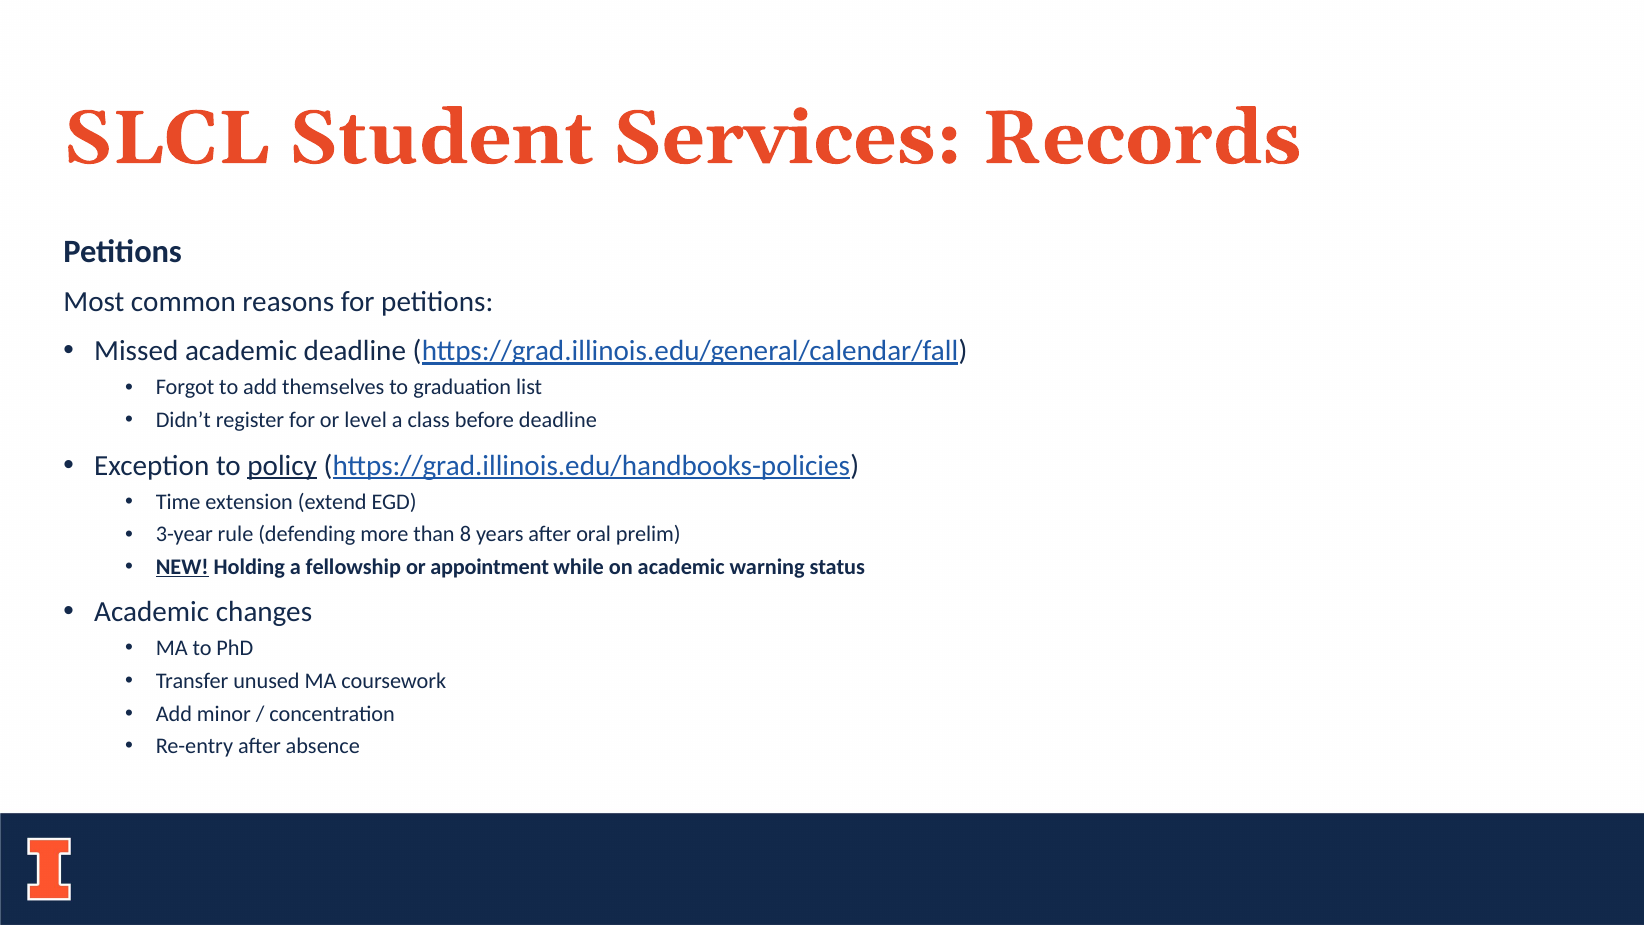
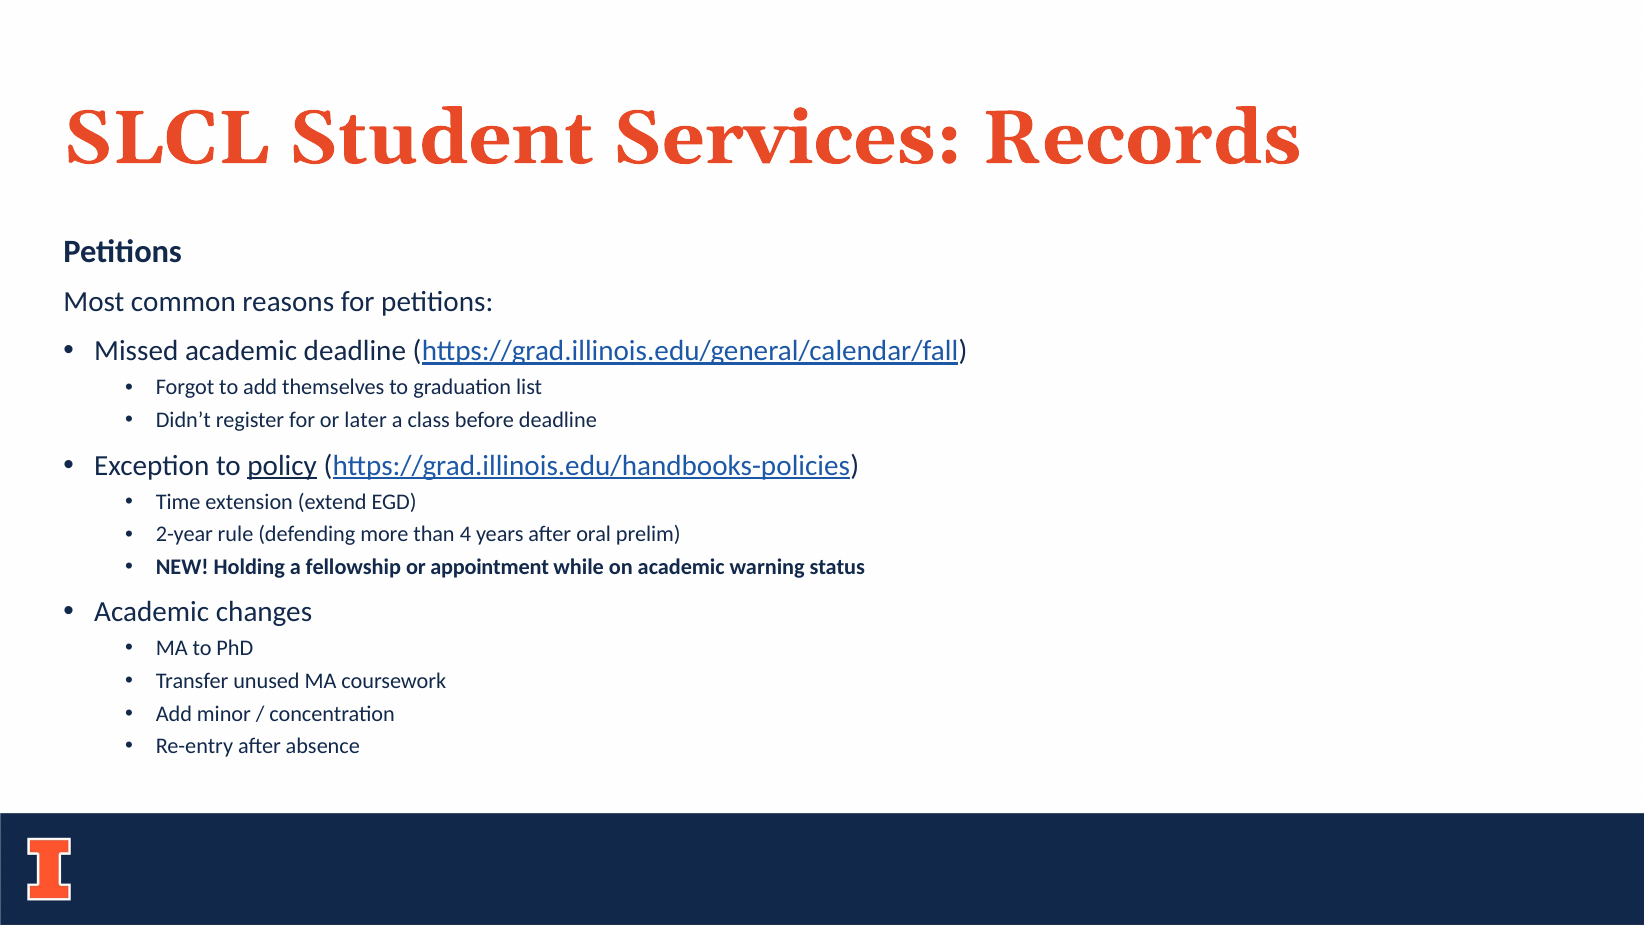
level: level -> later (366, 420)
3-year: 3-year -> 2-year (184, 534)
8: 8 -> 4 (465, 534)
NEW underline: present -> none (182, 567)
